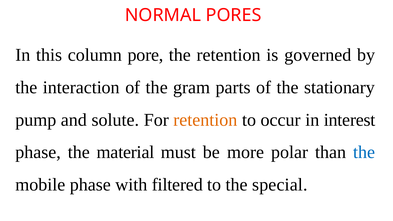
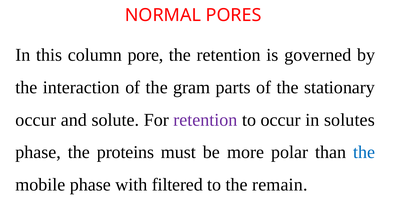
pump: pump -> occur (36, 120)
retention colour: orange -> purple (205, 120)
interest: interest -> solutes (349, 120)
material: material -> proteins (125, 152)
special: special -> remain (280, 185)
